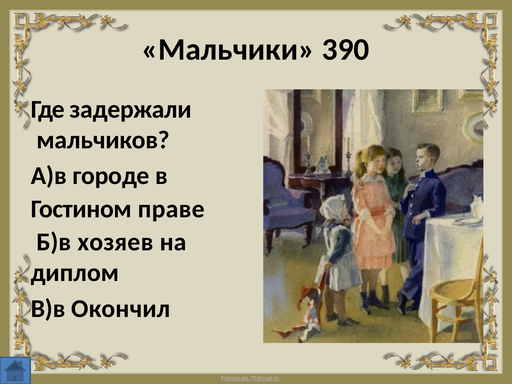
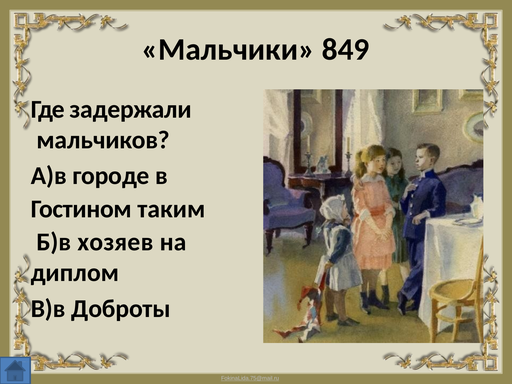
390: 390 -> 849 (346, 50)
праве: праве -> таким (171, 209)
Окончил: Окончил -> Доброты (121, 309)
